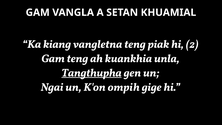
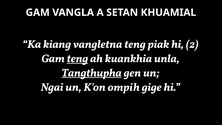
teng underline: none -> present (77, 58)
